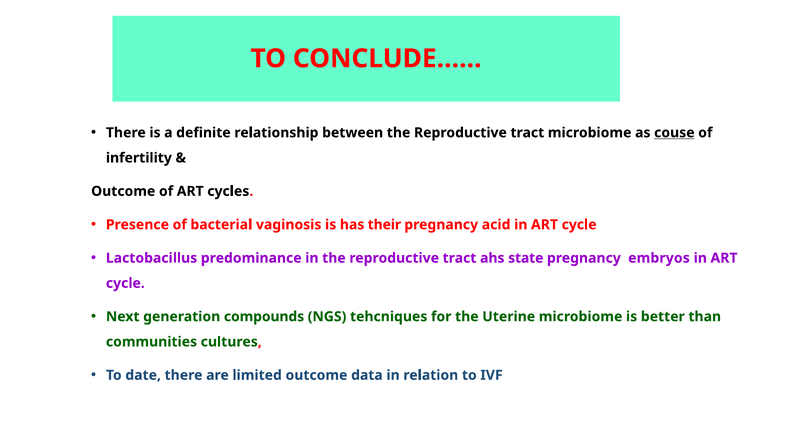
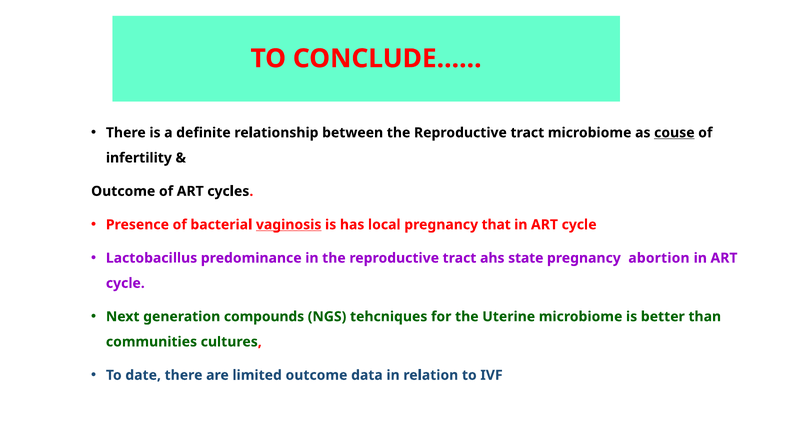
vaginosis underline: none -> present (289, 225)
their: their -> local (384, 225)
acid: acid -> that (496, 225)
embryos: embryos -> abortion (659, 258)
